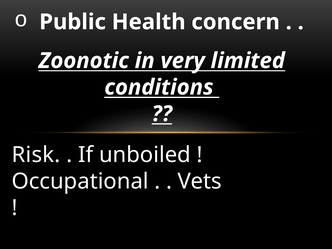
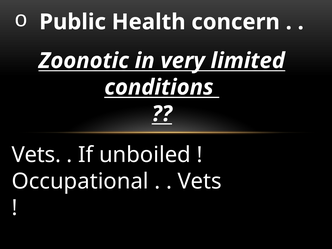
Risk: Risk -> Vets (36, 155)
